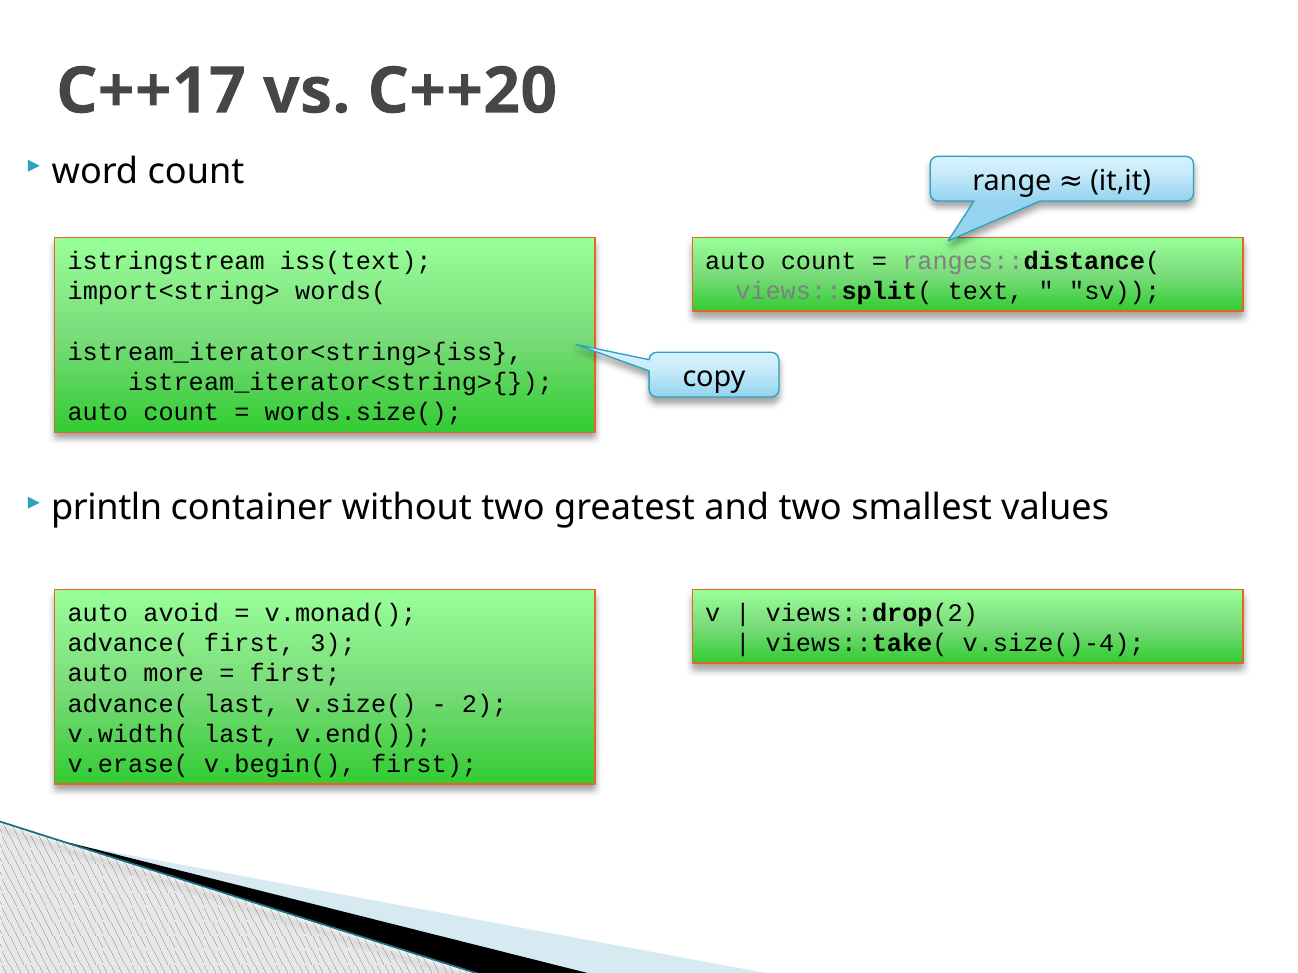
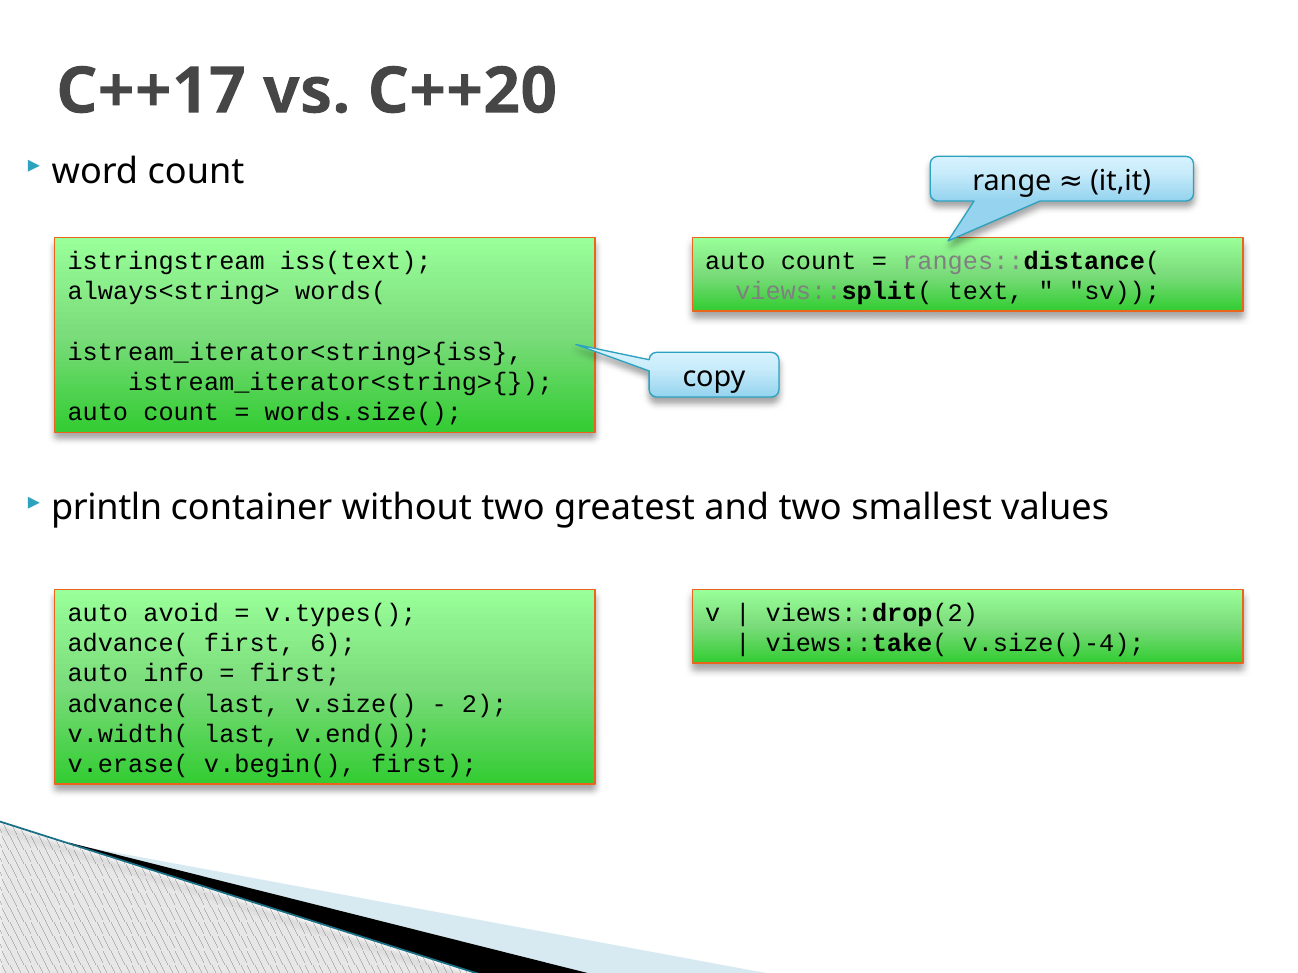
import<string>: import<string> -> always<string> (174, 292)
v.monad(: v.monad( -> v.types( (341, 613)
3: 3 -> 6 (333, 644)
more: more -> info (174, 674)
